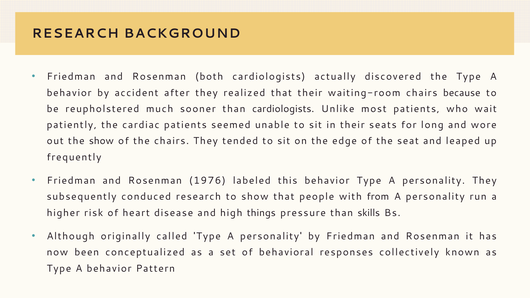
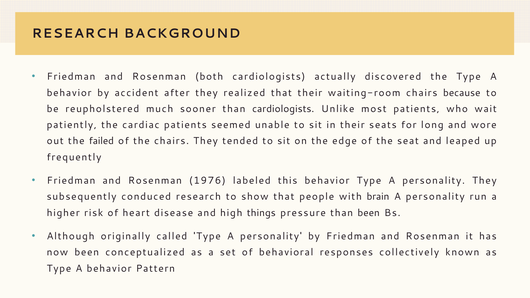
the show: show -> failed (101, 141)
from: from -> brain (378, 197)
than skills: skills -> been (369, 213)
